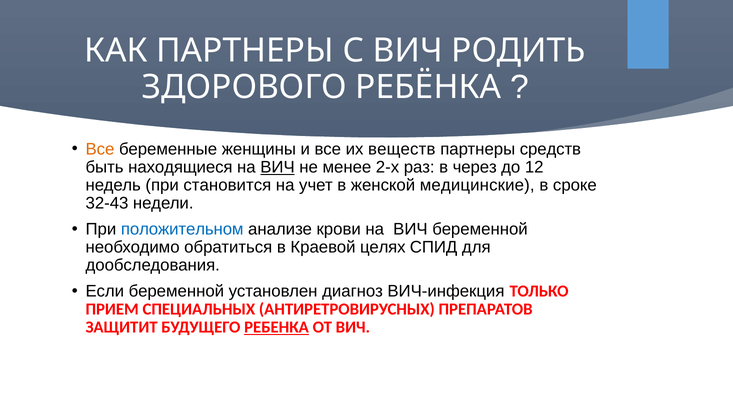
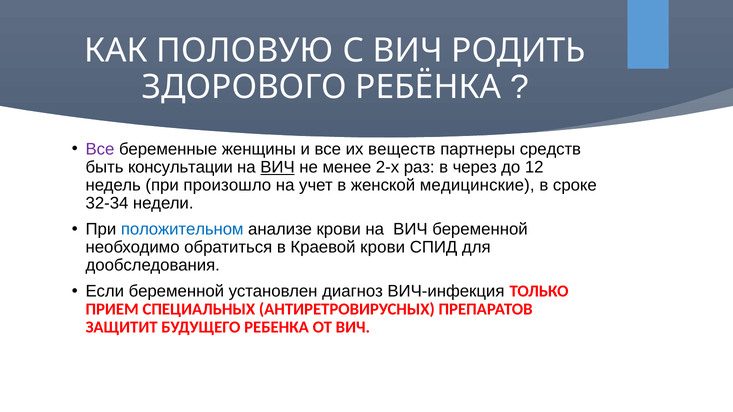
КАК ПАРТНЕРЫ: ПАРТНЕРЫ -> ПОЛОВУЮ (245, 51)
Все colour: orange -> purple (100, 149)
находящиеся: находящиеся -> консультации (180, 167)
становится: становится -> произошло (227, 185)
32-43: 32-43 -> 32-34 (107, 204)
Краевой целях: целях -> крови (383, 247)
РЕБЕНКА underline: present -> none (277, 328)
